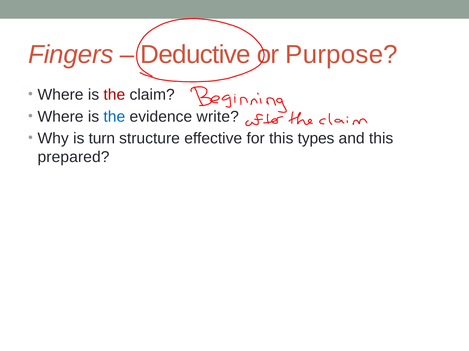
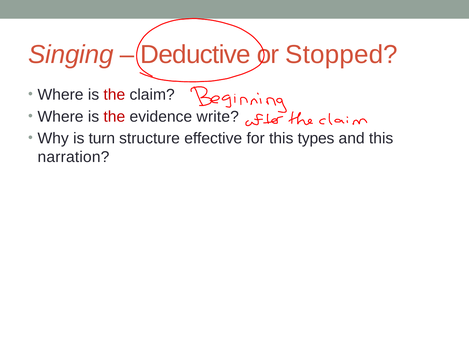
Fingers: Fingers -> Singing (71, 55)
Purpose: Purpose -> Stopped (342, 55)
the colour: blue -> red (114, 117)
prepared: prepared -> narration (73, 157)
